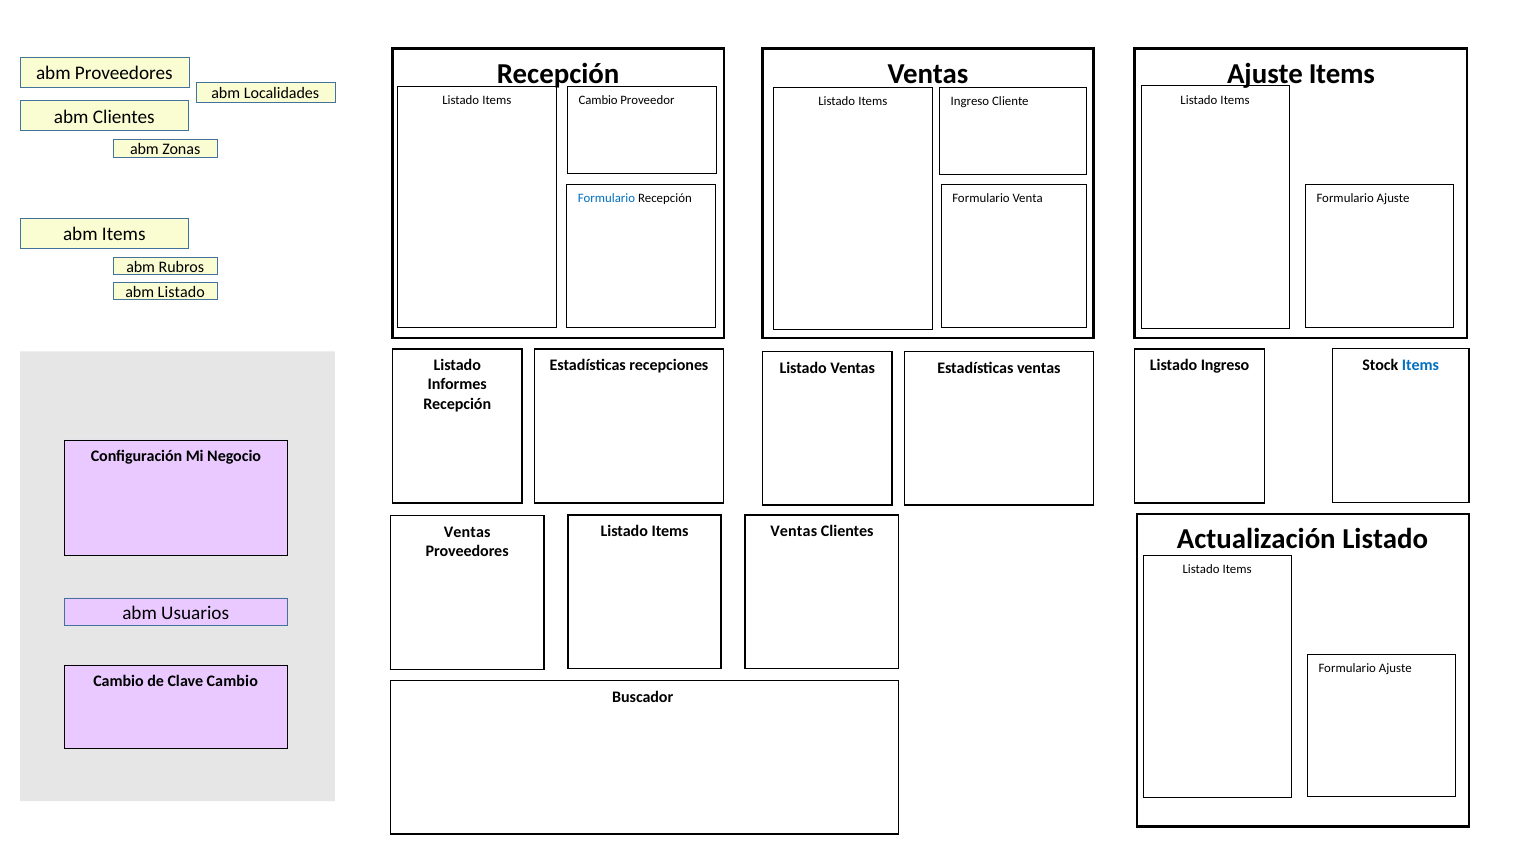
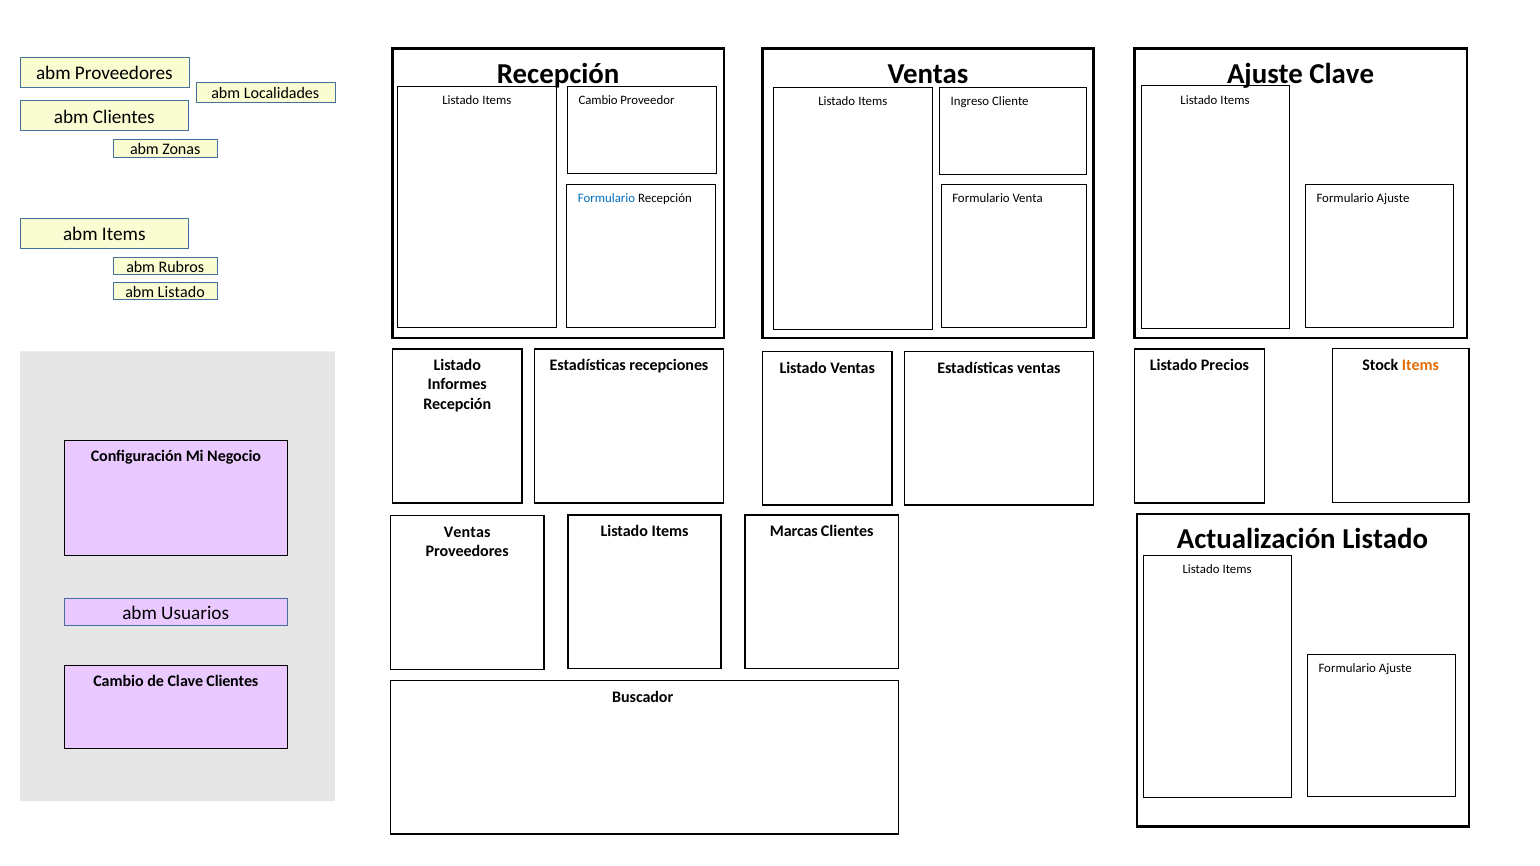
Ajuste Items: Items -> Clave (1342, 74)
Items colour: blue -> orange (1420, 365)
Listado Ingreso: Ingreso -> Precios (1225, 365)
Listado Items Ventas: Ventas -> Marcas (794, 531)
Clave Cambio: Cambio -> Clientes (232, 682)
